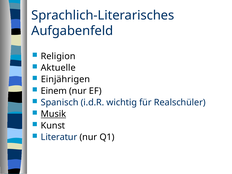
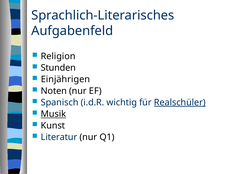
Aktuelle: Aktuelle -> Stunden (58, 68)
Einem: Einem -> Noten (54, 91)
Realschüler underline: none -> present (180, 102)
